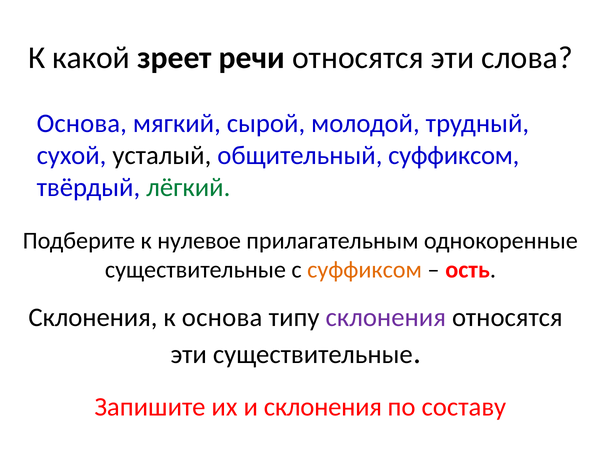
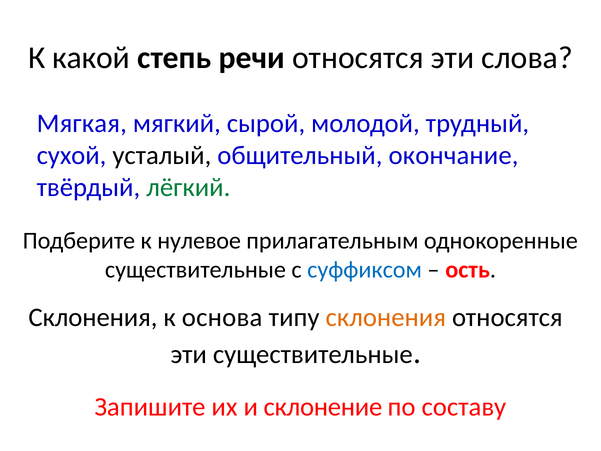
зреет: зреет -> степь (174, 58)
Основа: Основа -> Мягкая (82, 123)
общительный суффиксом: суффиксом -> окончание (454, 155)
суффиксом colour: orange -> blue (365, 270)
склонения colour: purple -> orange (386, 317)
и склонения: склонения -> склонение (323, 407)
